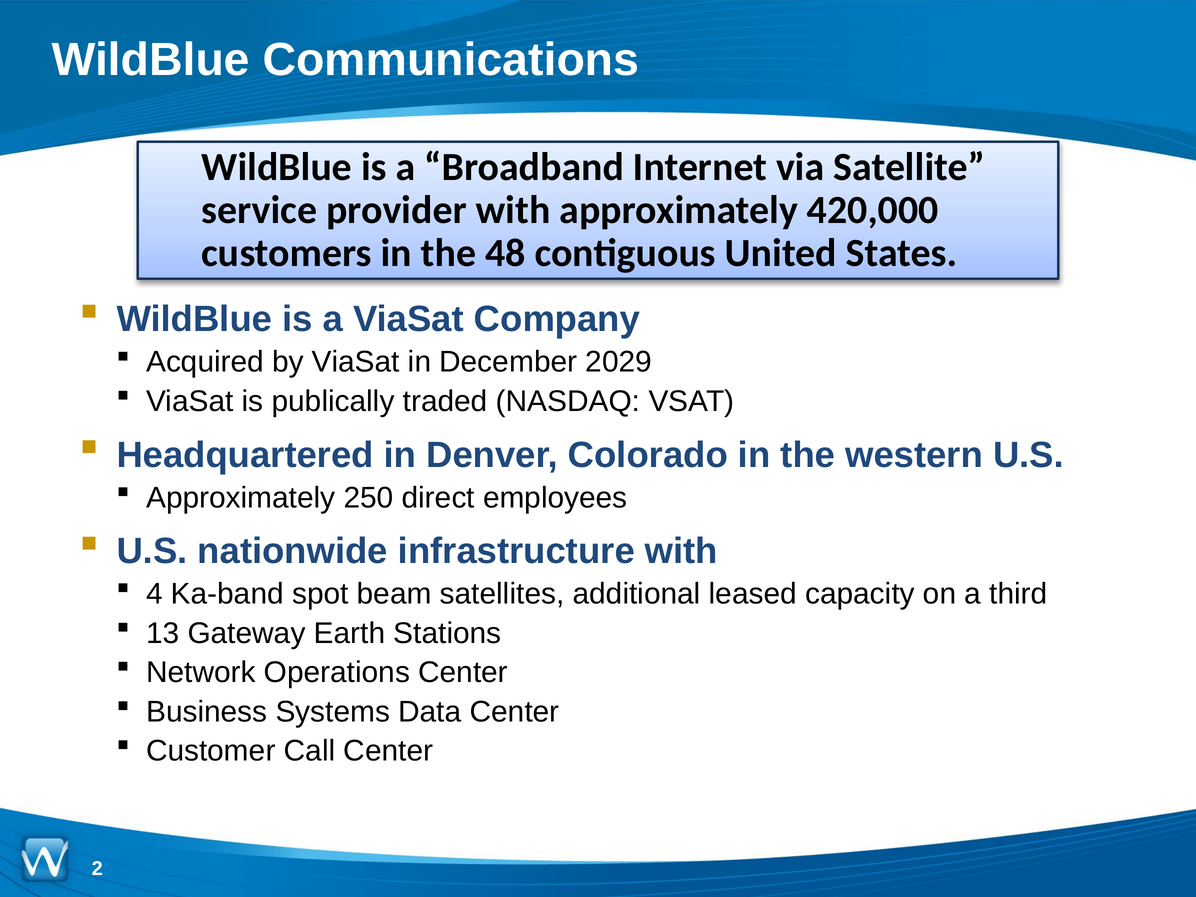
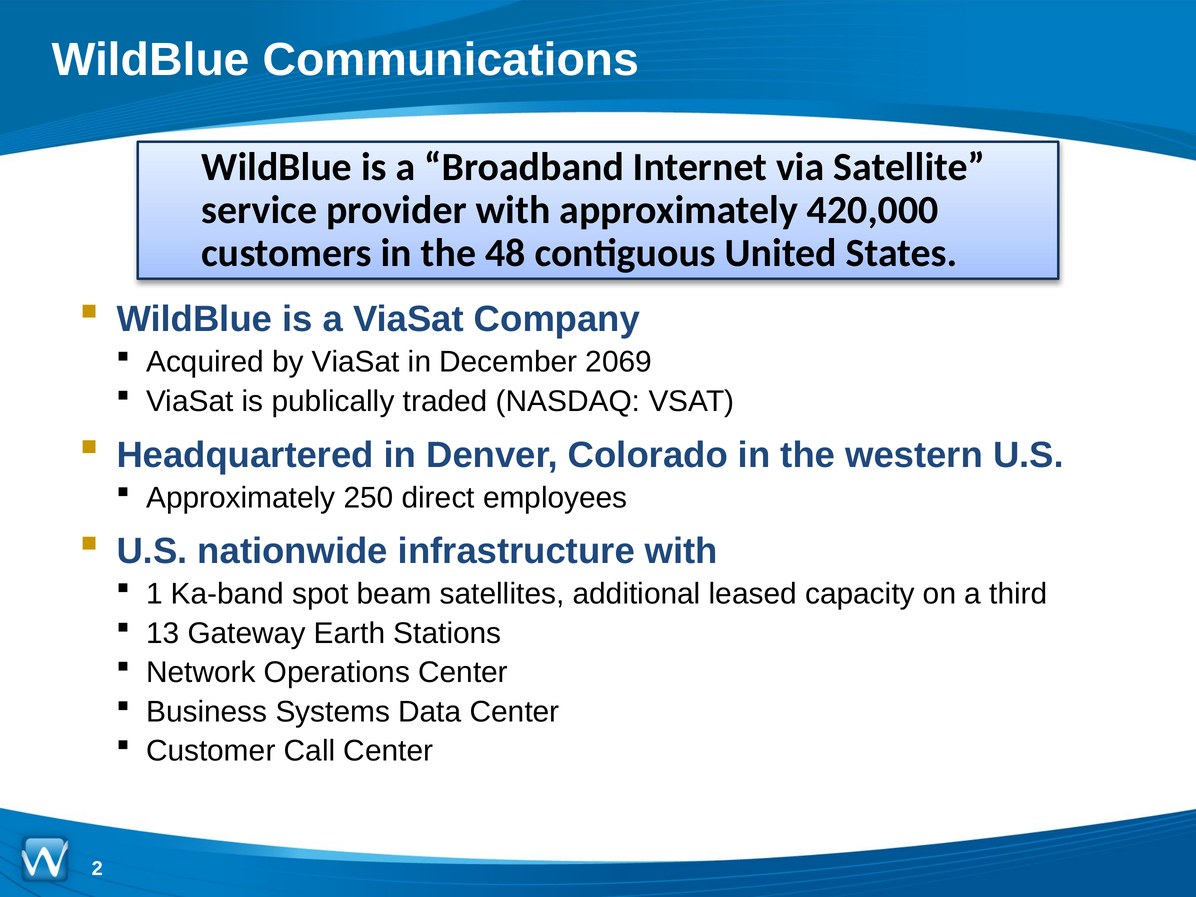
2029: 2029 -> 2069 (619, 362)
4: 4 -> 1 (154, 594)
